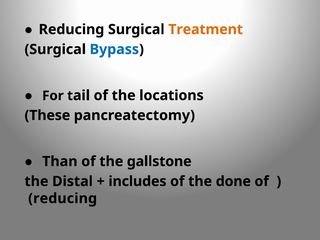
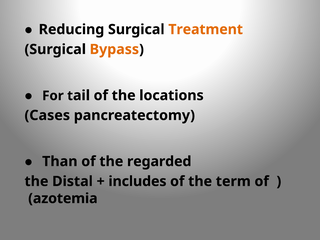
Bypass colour: blue -> orange (114, 49)
These: These -> Cases (50, 115)
gallstone: gallstone -> regarded (159, 161)
done: done -> term (233, 181)
reducing: reducing -> azotemia (65, 198)
